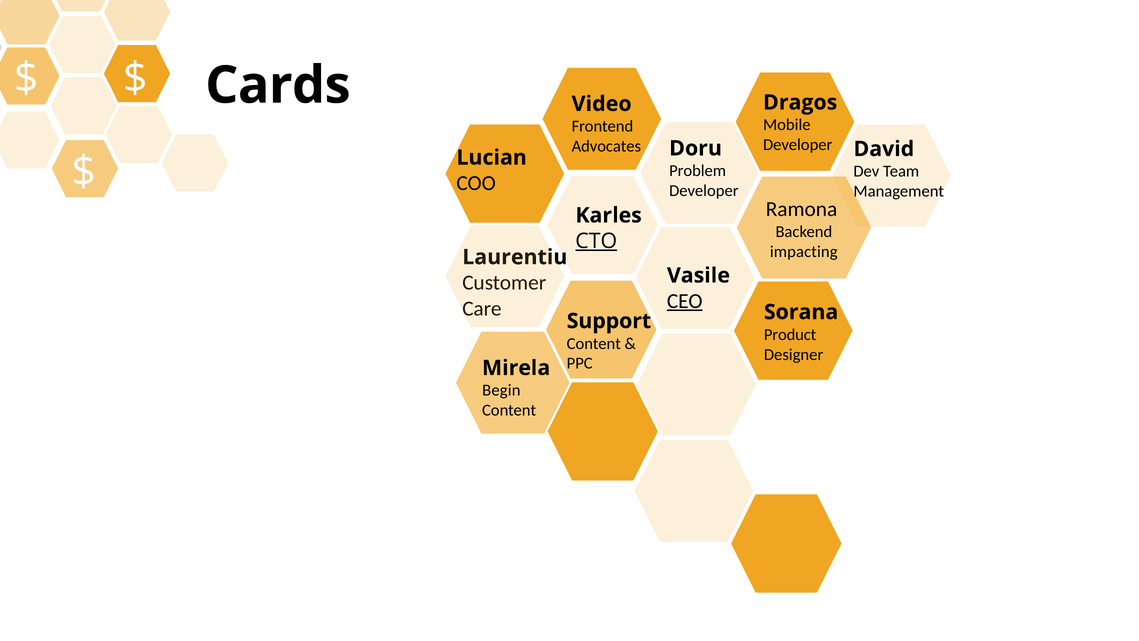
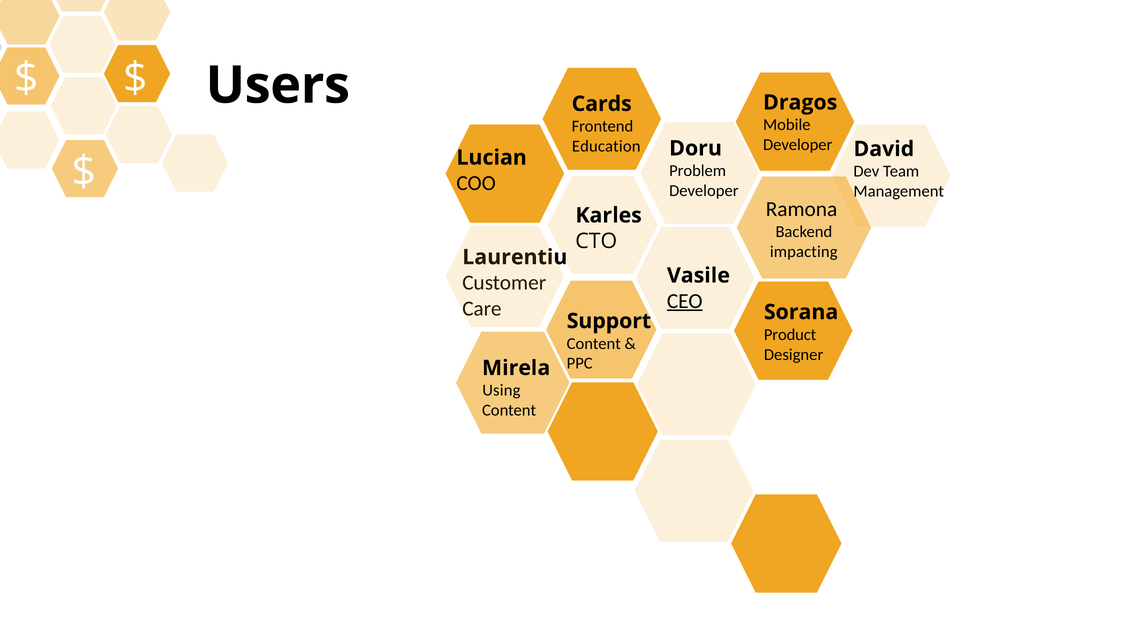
Cards: Cards -> Users (278, 85)
Video: Video -> Cards (602, 104)
Advocates: Advocates -> Education (606, 146)
CTO underline: present -> none (596, 241)
Begin: Begin -> Using (501, 390)
